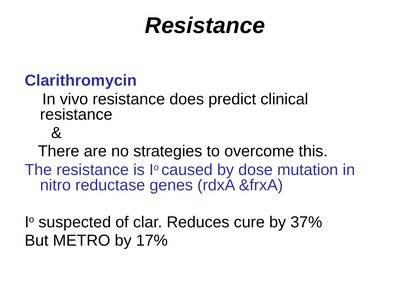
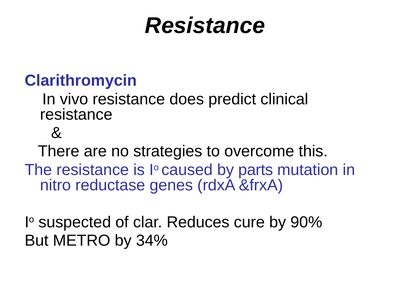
dose: dose -> parts (256, 170)
37%: 37% -> 90% (306, 222)
17%: 17% -> 34% (152, 241)
